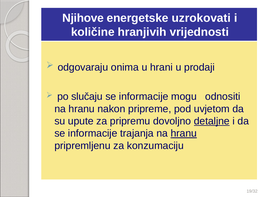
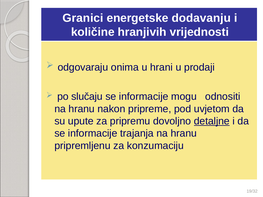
Njihove: Njihove -> Granici (83, 18)
uzrokovati: uzrokovati -> dodavanju (201, 18)
hranu underline: present -> none (184, 134)
